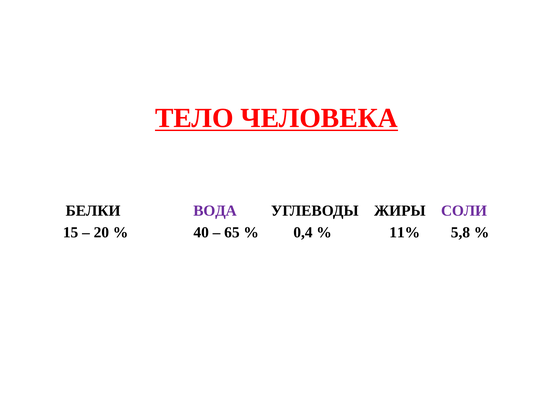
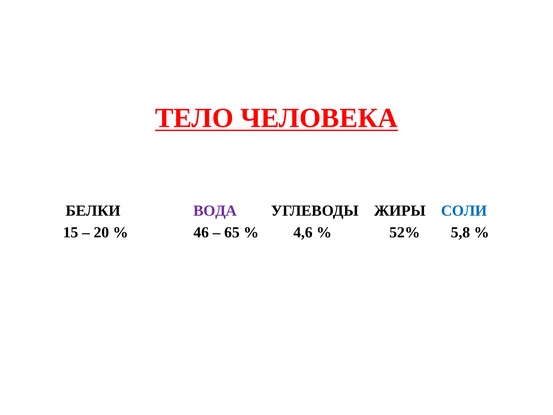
СОЛИ colour: purple -> blue (464, 211)
40: 40 -> 46 (201, 232)
0,4: 0,4 -> 4,6 (303, 232)
11%: 11% -> 52% (405, 232)
